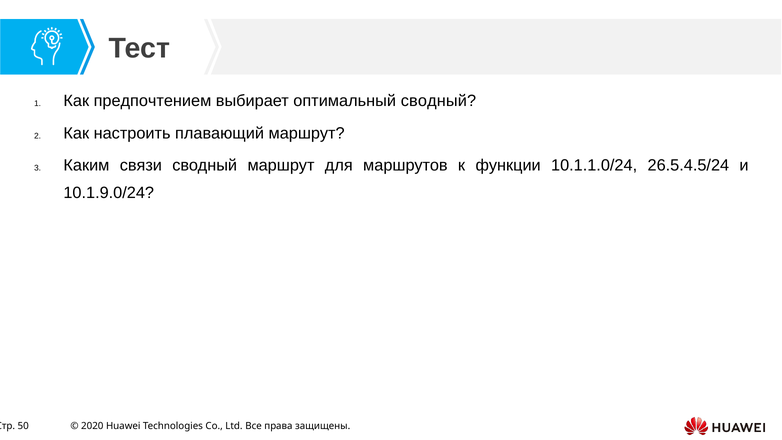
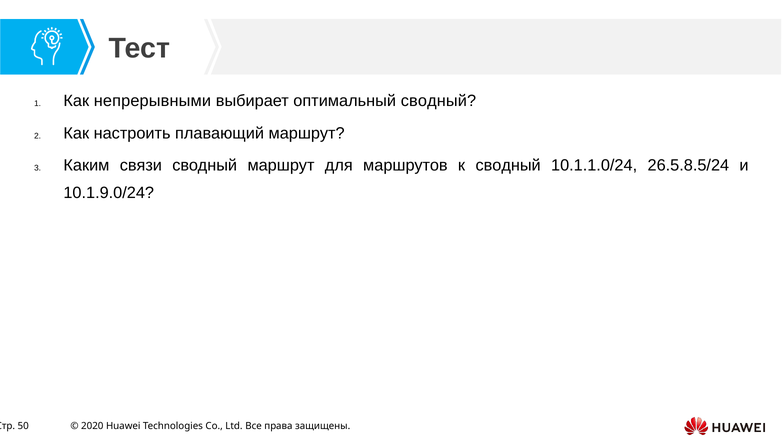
предпочтением: предпочтением -> непрерывными (152, 101)
к функции: функции -> сводный (508, 165)
26.5.4.5/24: 26.5.4.5/24 -> 26.5.8.5/24 (688, 165)
